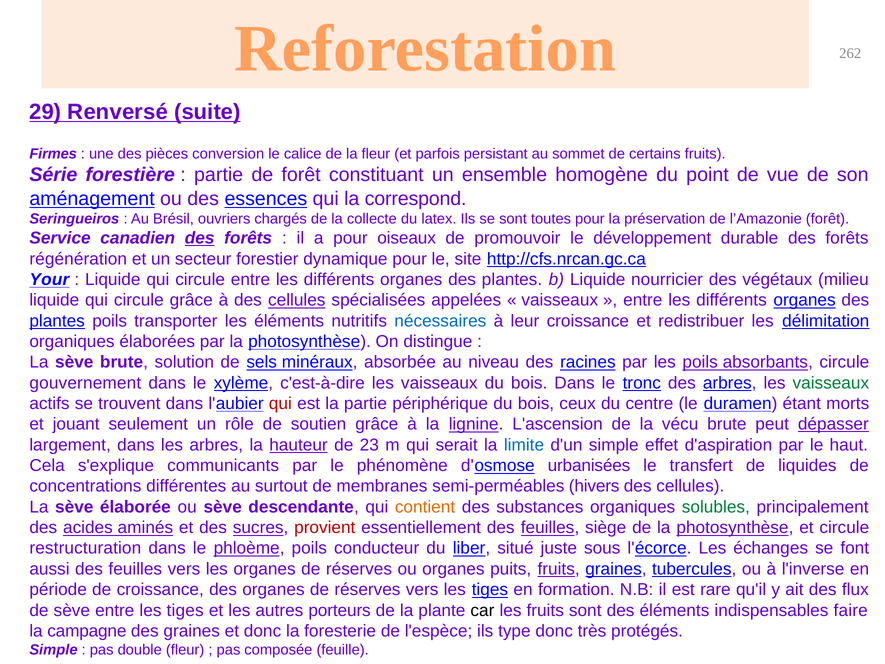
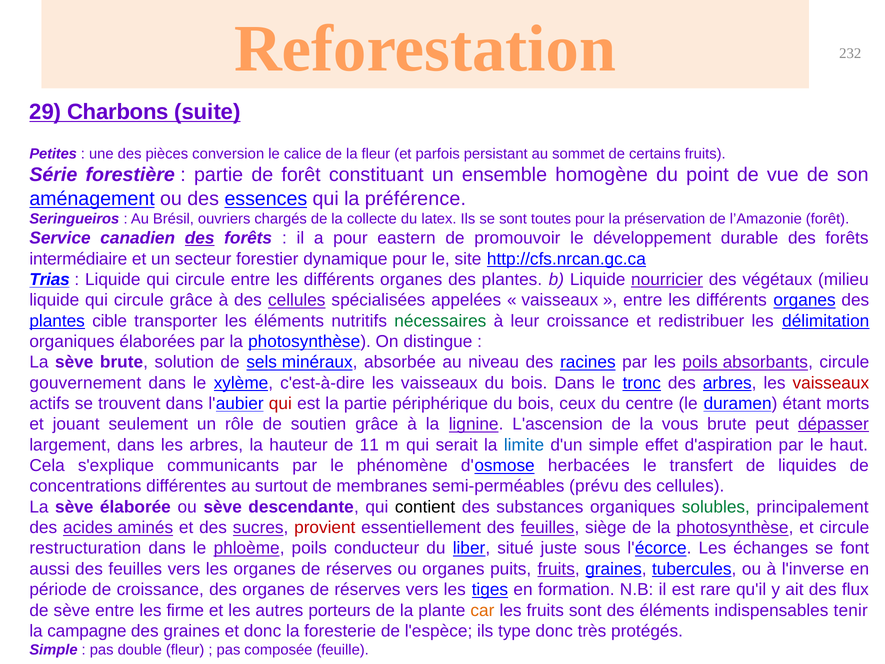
262: 262 -> 232 (850, 54)
Renversé: Renversé -> Charbons (118, 112)
Firmes: Firmes -> Petites (53, 154)
correspond: correspond -> préférence (415, 199)
oiseaux: oiseaux -> eastern (406, 238)
régénération: régénération -> intermédiaire (78, 259)
Your: Your -> Trias (50, 280)
nourricier underline: none -> present (667, 280)
plantes poils: poils -> cible (110, 321)
nécessaires colour: blue -> green (440, 321)
vaisseaux colour: green -> red (831, 383)
vécu: vécu -> vous (680, 424)
hauteur underline: present -> none (298, 445)
23: 23 -> 11 (369, 445)
urbanisées: urbanisées -> herbacées (589, 465)
hivers: hivers -> prévu (594, 486)
contient colour: orange -> black (425, 507)
entre les tiges: tiges -> firme (185, 610)
car colour: black -> orange (482, 610)
faire: faire -> tenir (851, 610)
